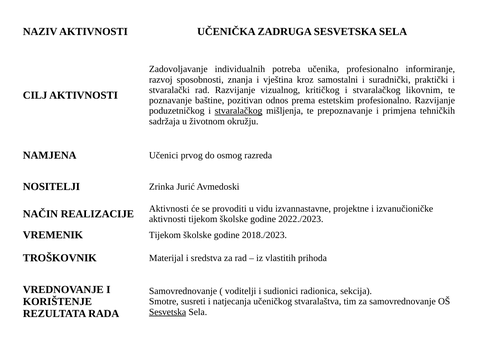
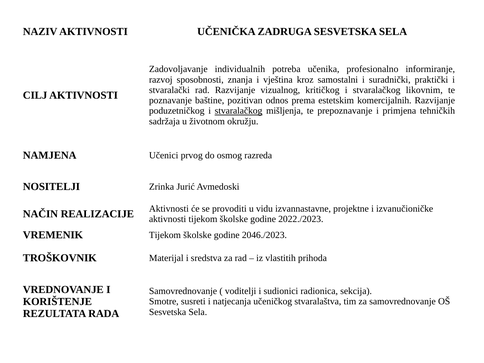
estetskim profesionalno: profesionalno -> komercijalnih (384, 100)
2018./2023: 2018./2023 -> 2046./2023 (264, 235)
Sesvetska underline: present -> none (168, 312)
